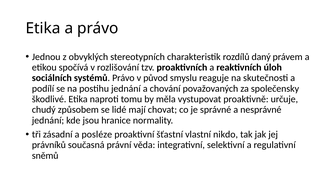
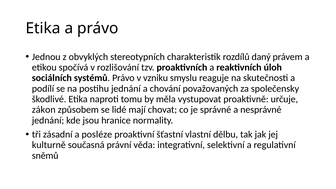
původ: původ -> vzniku (156, 78)
chudý: chudý -> zákon (44, 110)
nikdo: nikdo -> dělbu (226, 134)
právníků: právníků -> kulturně (49, 145)
